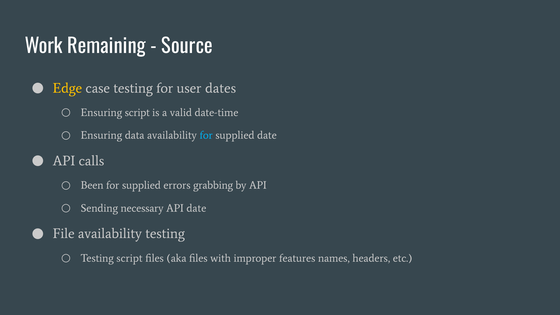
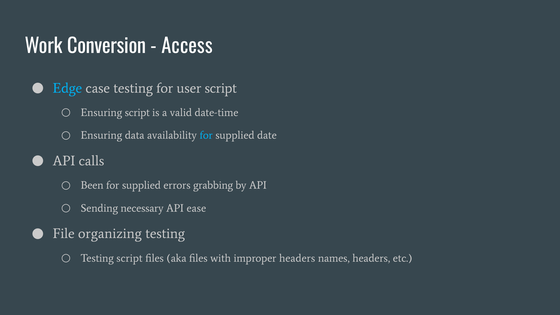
Remaining: Remaining -> Conversion (107, 46)
Source: Source -> Access (187, 46)
Edge colour: yellow -> light blue (67, 88)
user dates: dates -> script (221, 88)
API date: date -> ease (196, 208)
File availability: availability -> organizing (110, 234)
improper features: features -> headers (297, 258)
